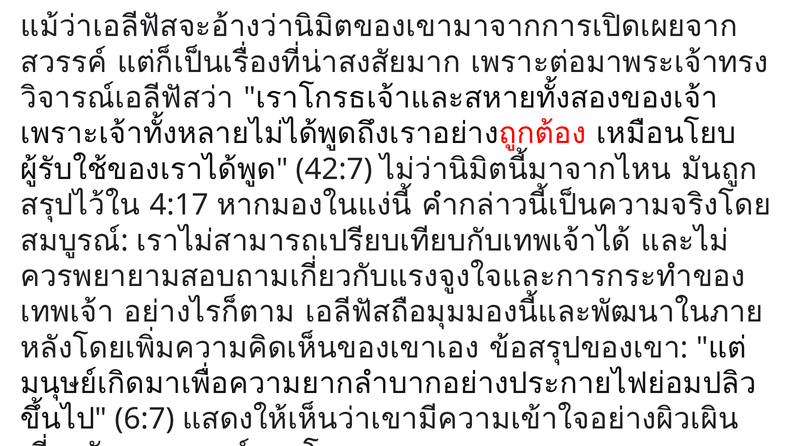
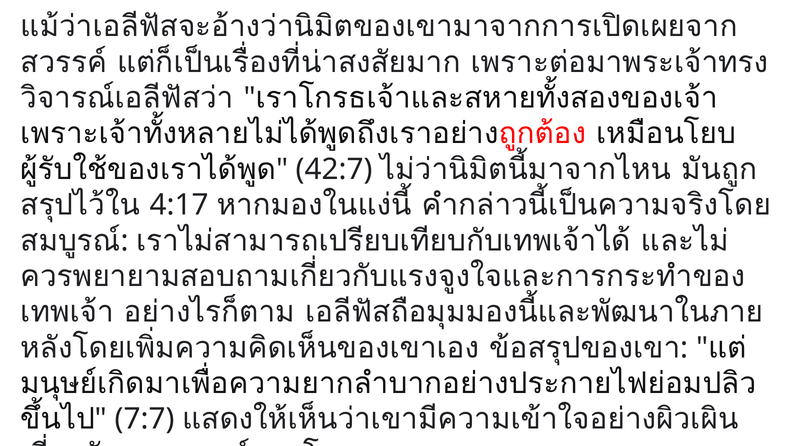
6:7: 6:7 -> 7:7 (145, 419)
